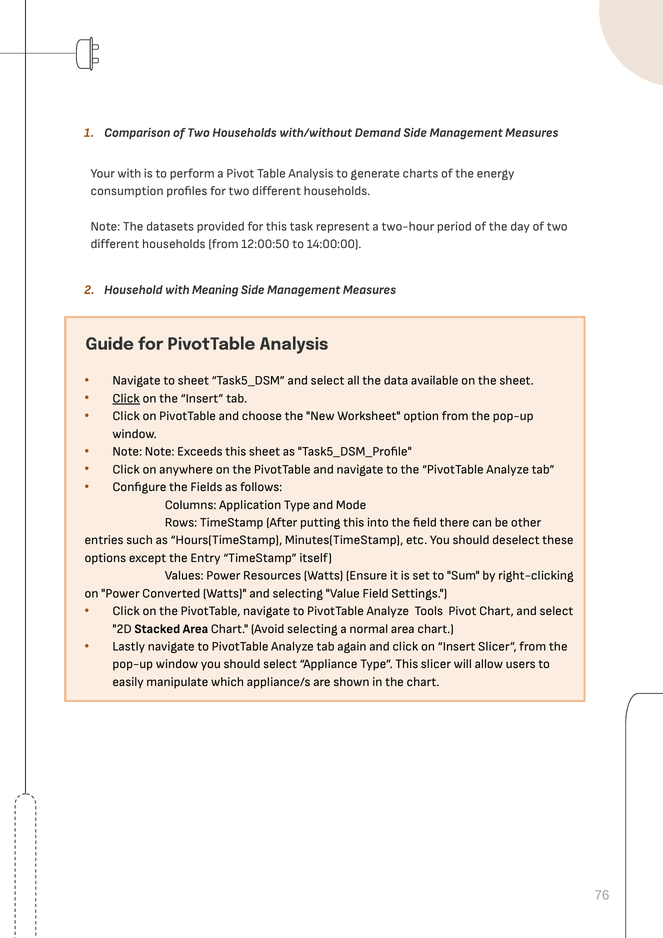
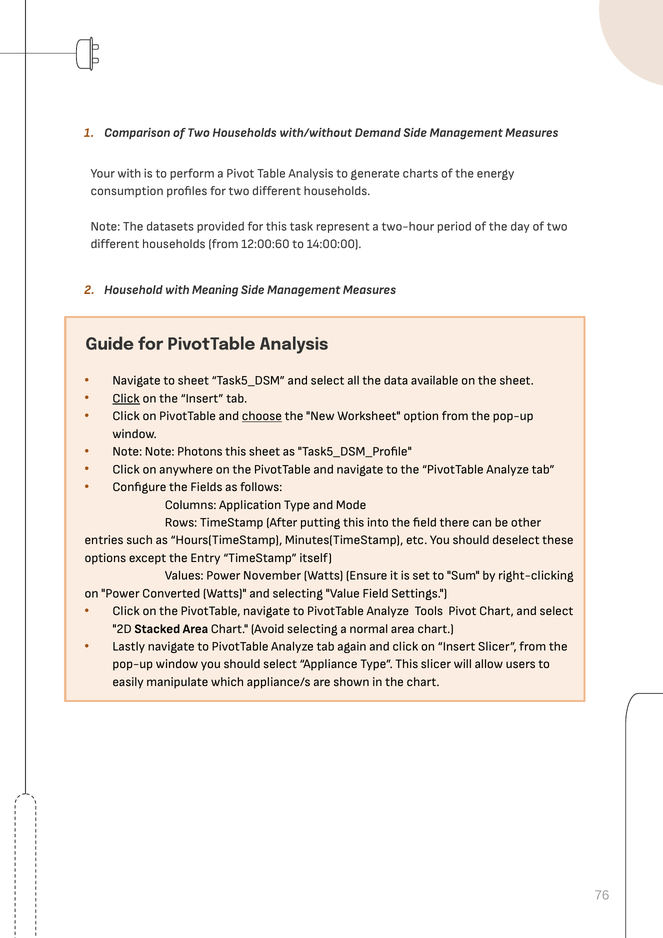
12:00:50: 12:00:50 -> 12:00:60 (265, 244)
choose underline: none -> present (262, 416)
Exceeds: Exceeds -> Photons (200, 451)
Resources: Resources -> November (272, 575)
